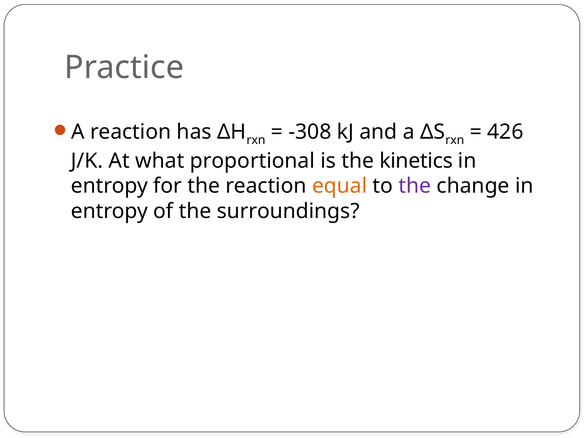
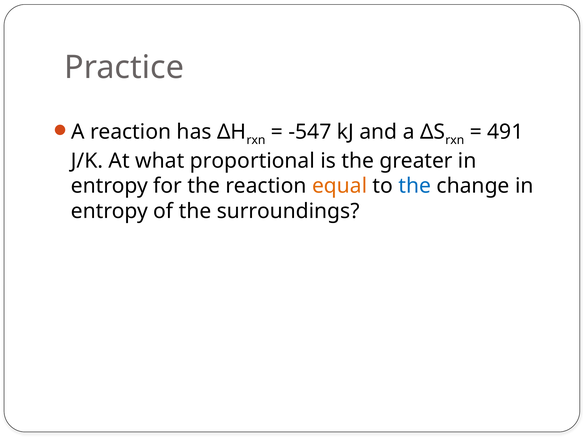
-308: -308 -> -547 (310, 132)
426: 426 -> 491 (505, 132)
kinetics: kinetics -> greater (416, 161)
the colour: purple -> blue (415, 186)
